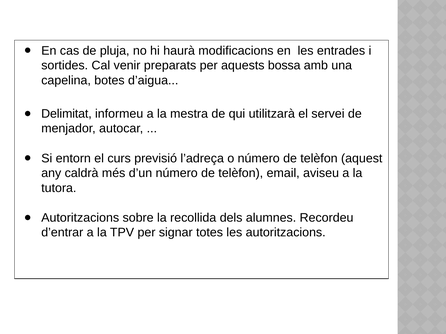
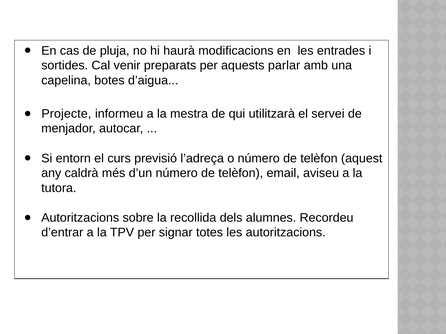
bossa: bossa -> parlar (284, 66)
Delimitat: Delimitat -> Projecte (66, 114)
